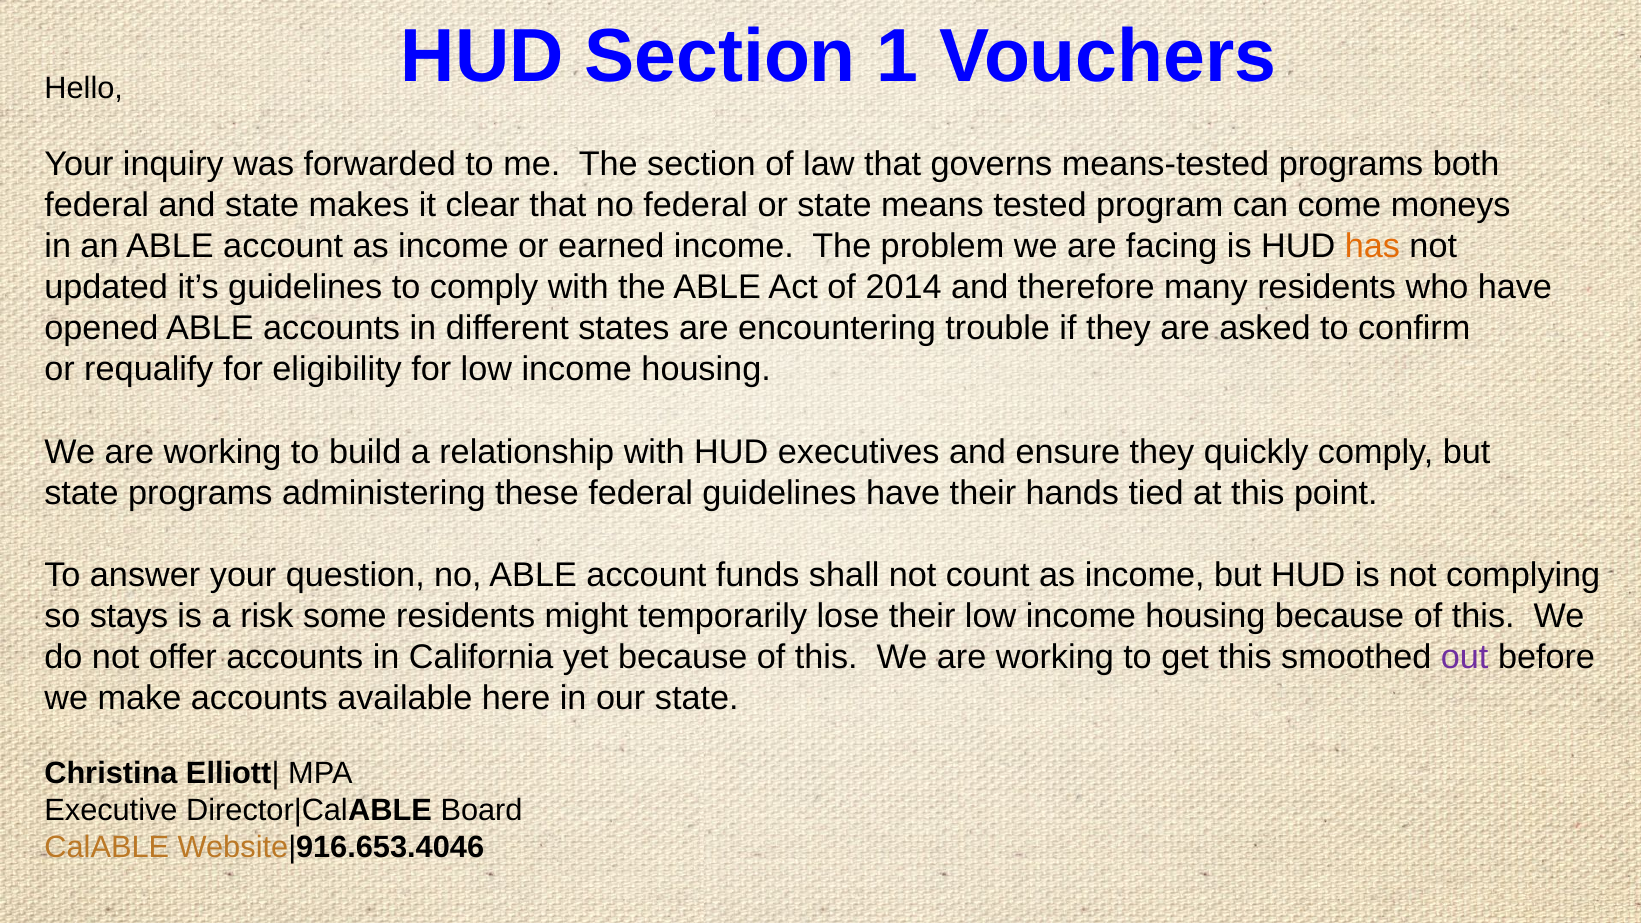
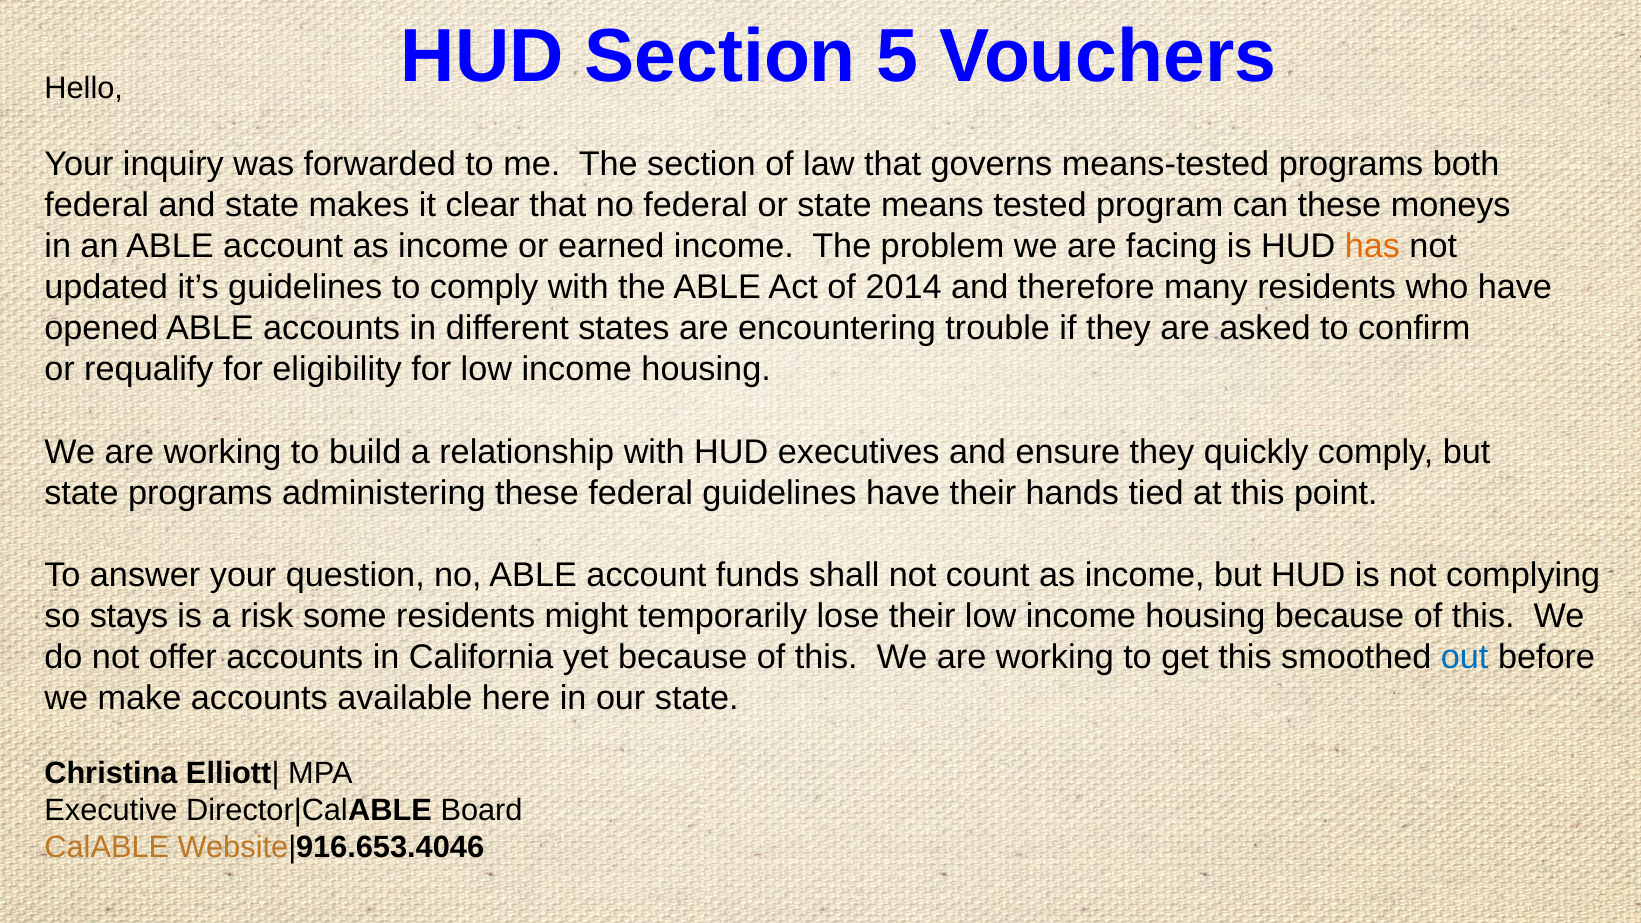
1: 1 -> 5 (898, 57)
can come: come -> these (1339, 206)
out colour: purple -> blue (1465, 657)
